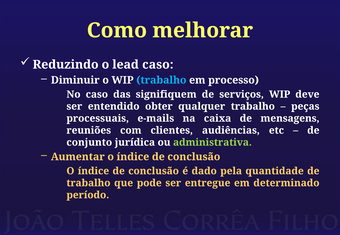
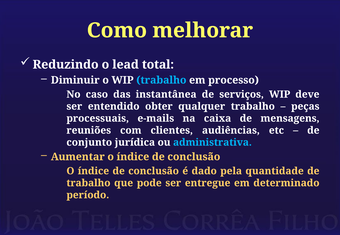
lead caso: caso -> total (158, 65)
signifiquem: signifiquem -> instantânea (166, 95)
administrativa colour: light green -> light blue (212, 143)
